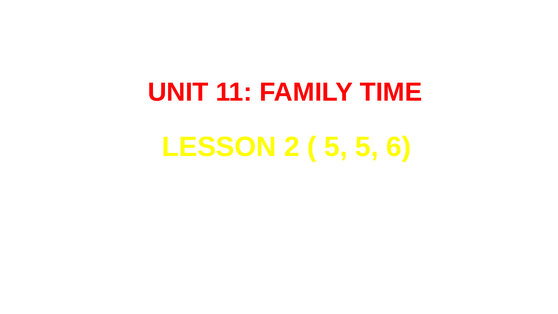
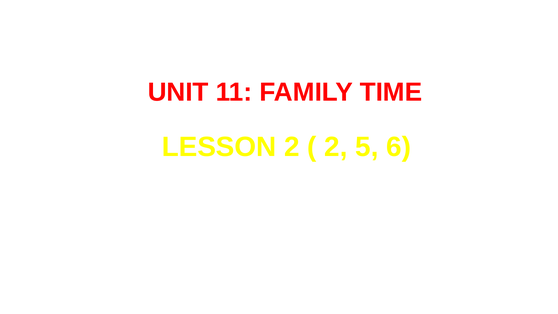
5: 5 -> 2 (336, 147)
